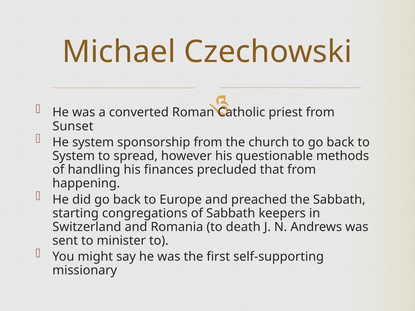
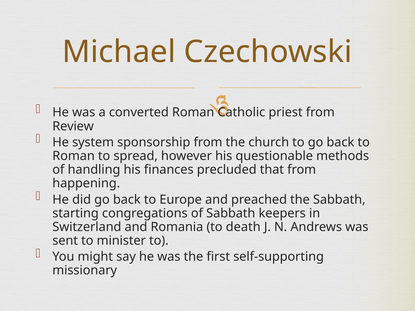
Sunset: Sunset -> Review (73, 126)
System: System -> Roman (74, 156)
